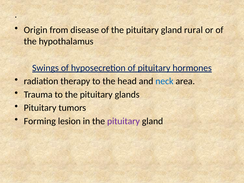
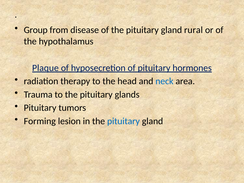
Origin: Origin -> Group (36, 30)
Swings: Swings -> Plaque (45, 68)
pituitary colour: purple -> blue (123, 121)
